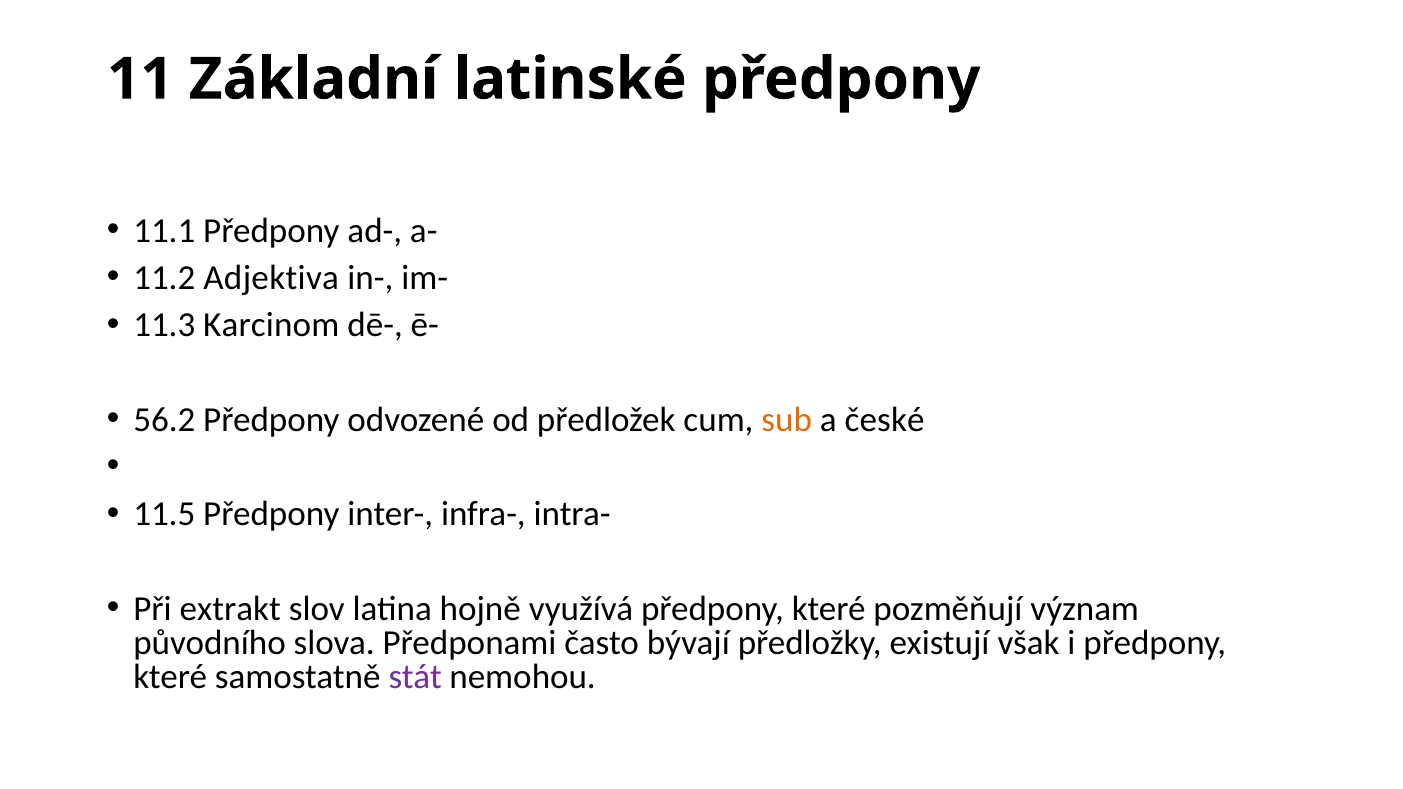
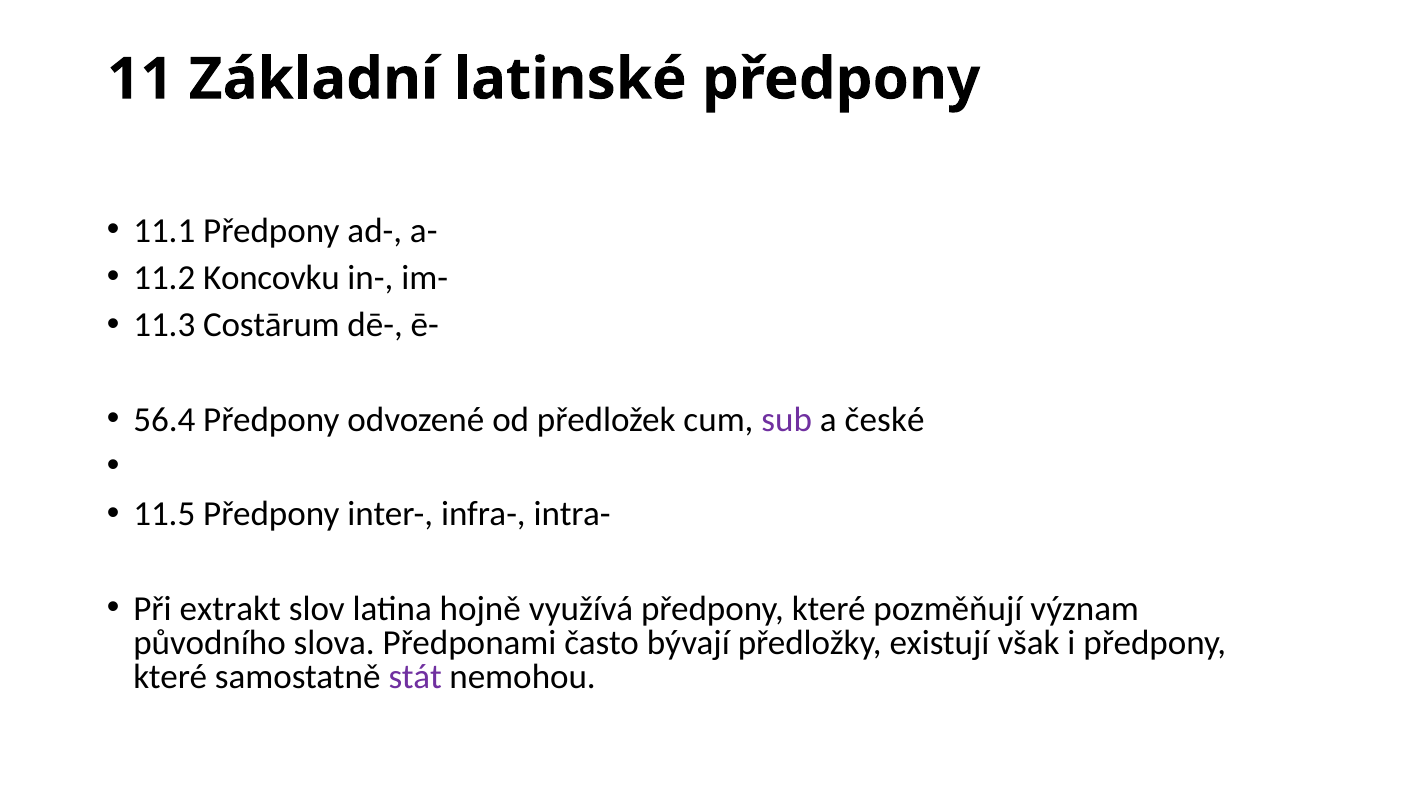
Adjektiva: Adjektiva -> Koncovku (272, 278)
Karcinom: Karcinom -> Costārum (271, 325)
56.2: 56.2 -> 56.4 (164, 420)
sub colour: orange -> purple (787, 420)
